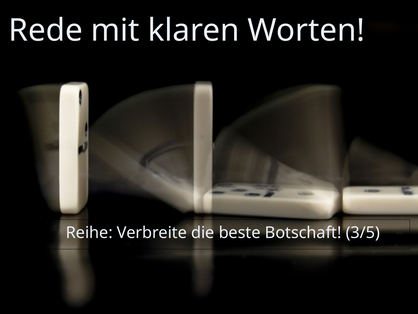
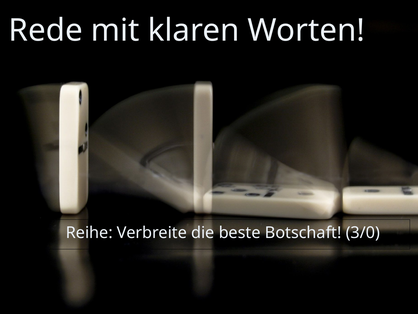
3/5: 3/5 -> 3/0 (363, 232)
